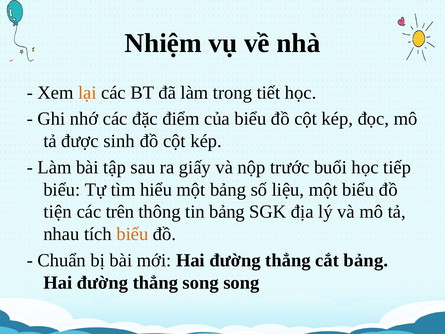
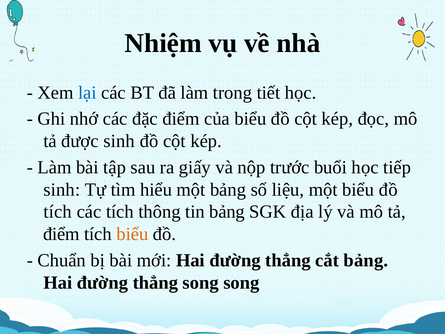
lại colour: orange -> blue (87, 93)
biểu: biểu -> sinh (62, 189)
tiện: tiện -> tích (58, 212)
các trên: trên -> tích (120, 212)
nhau: nhau -> điểm (61, 234)
